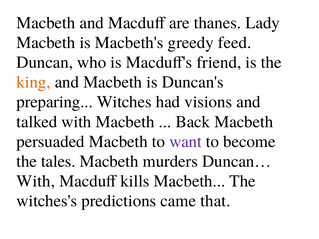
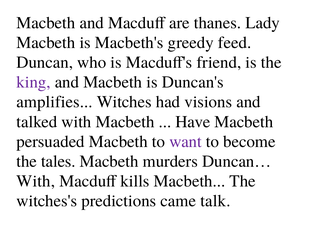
king colour: orange -> purple (33, 82)
preparing: preparing -> amplifies (55, 102)
Back: Back -> Have (193, 122)
that: that -> talk (215, 201)
